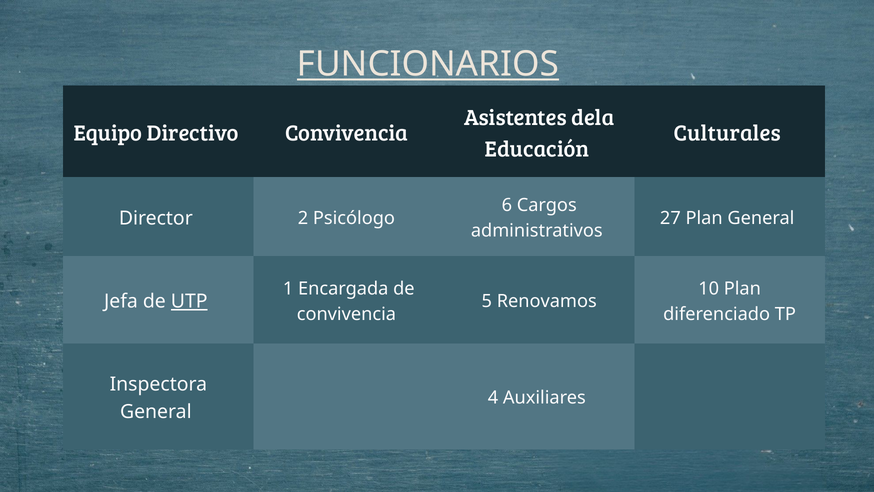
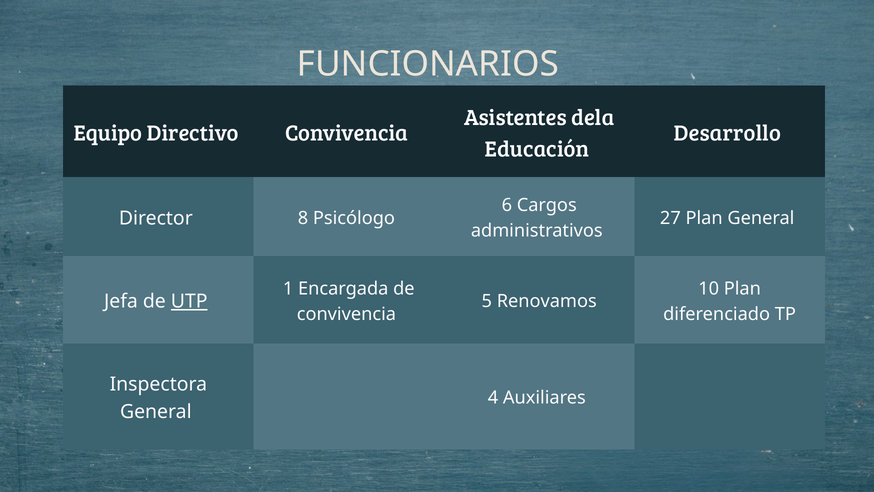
FUNCIONARIOS underline: present -> none (428, 64)
Culturales: Culturales -> Desarrollo (727, 133)
2: 2 -> 8 (303, 218)
